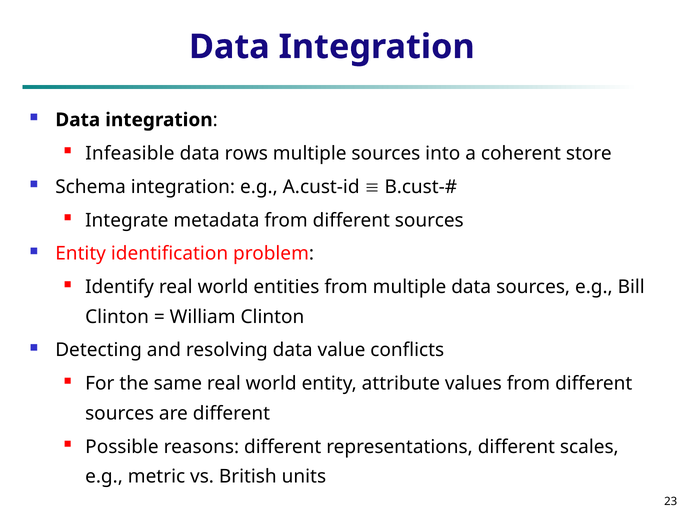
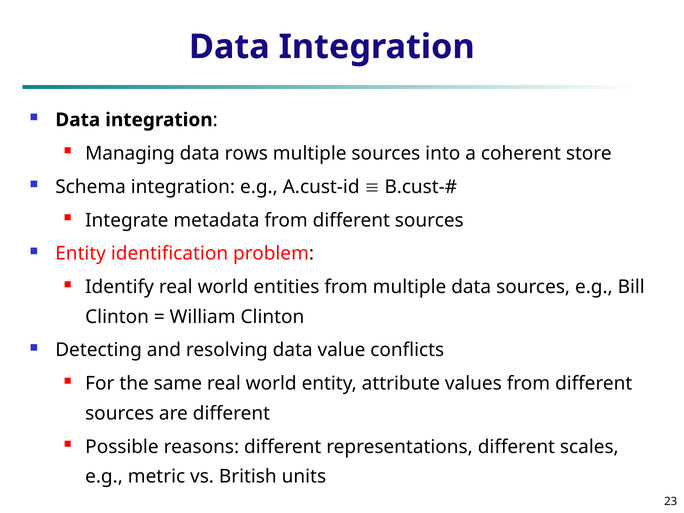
Infeasible: Infeasible -> Managing (130, 153)
